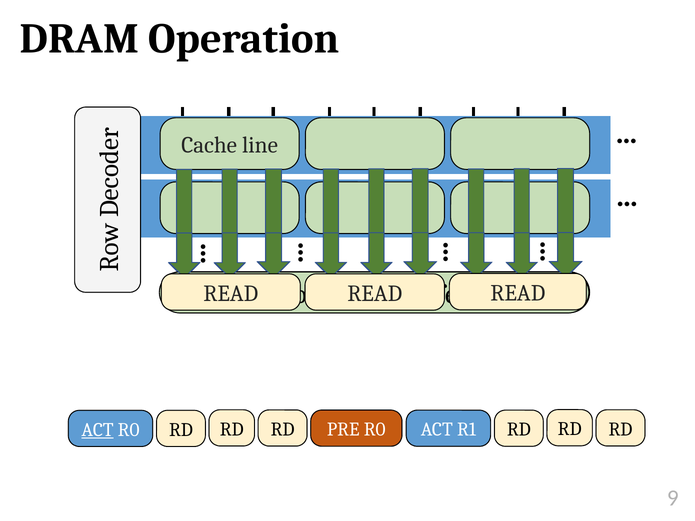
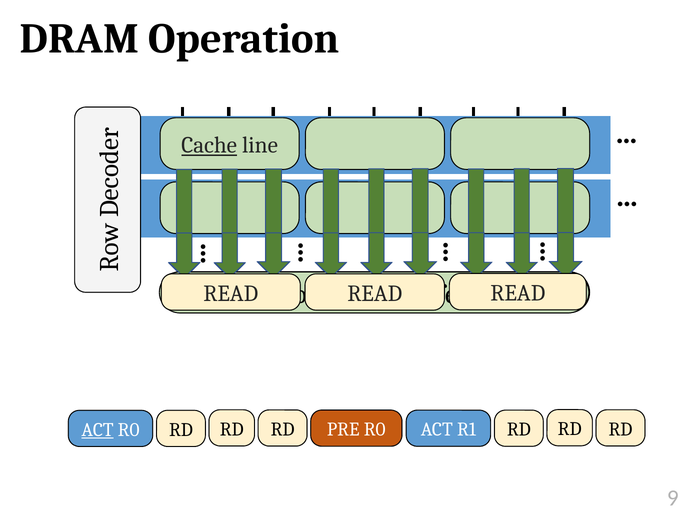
Cache underline: none -> present (209, 145)
